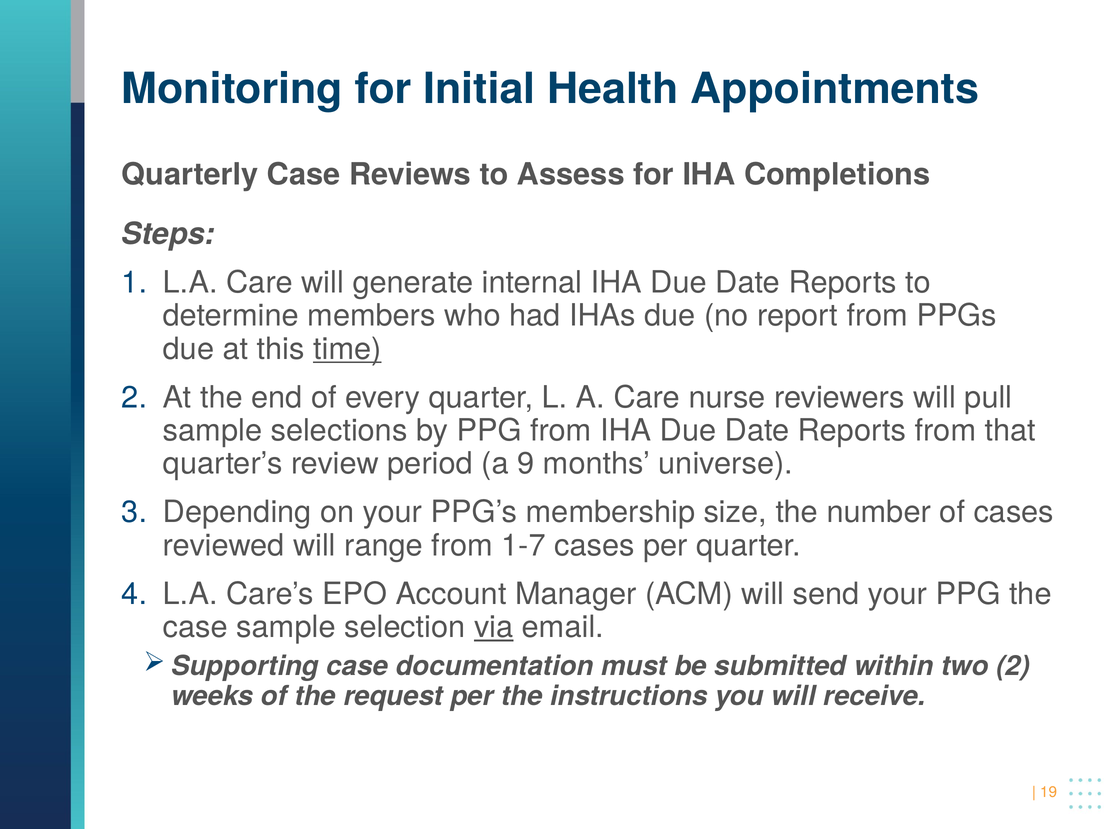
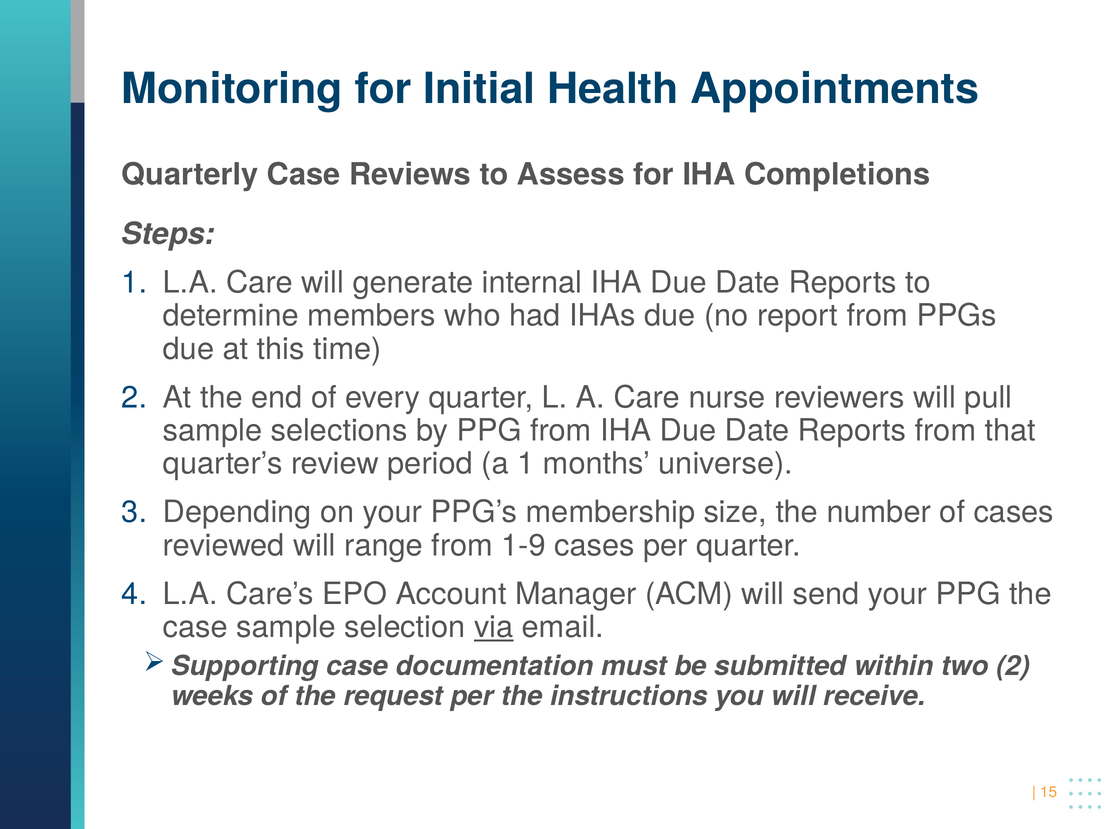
time underline: present -> none (347, 349)
a 9: 9 -> 1 (526, 464)
1-7: 1-7 -> 1-9 (524, 546)
19: 19 -> 15 (1049, 793)
